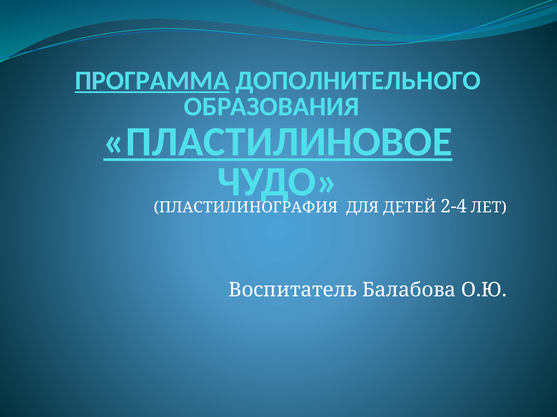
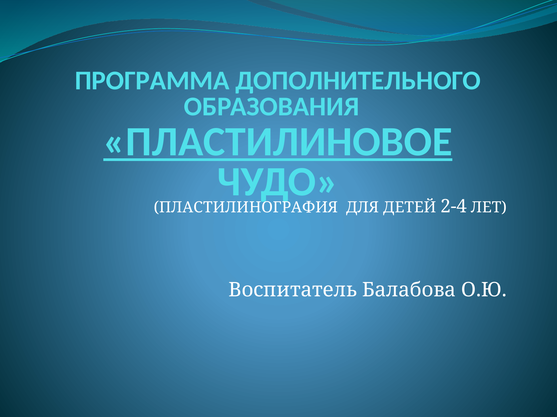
ПРОГРАММА underline: present -> none (152, 81)
